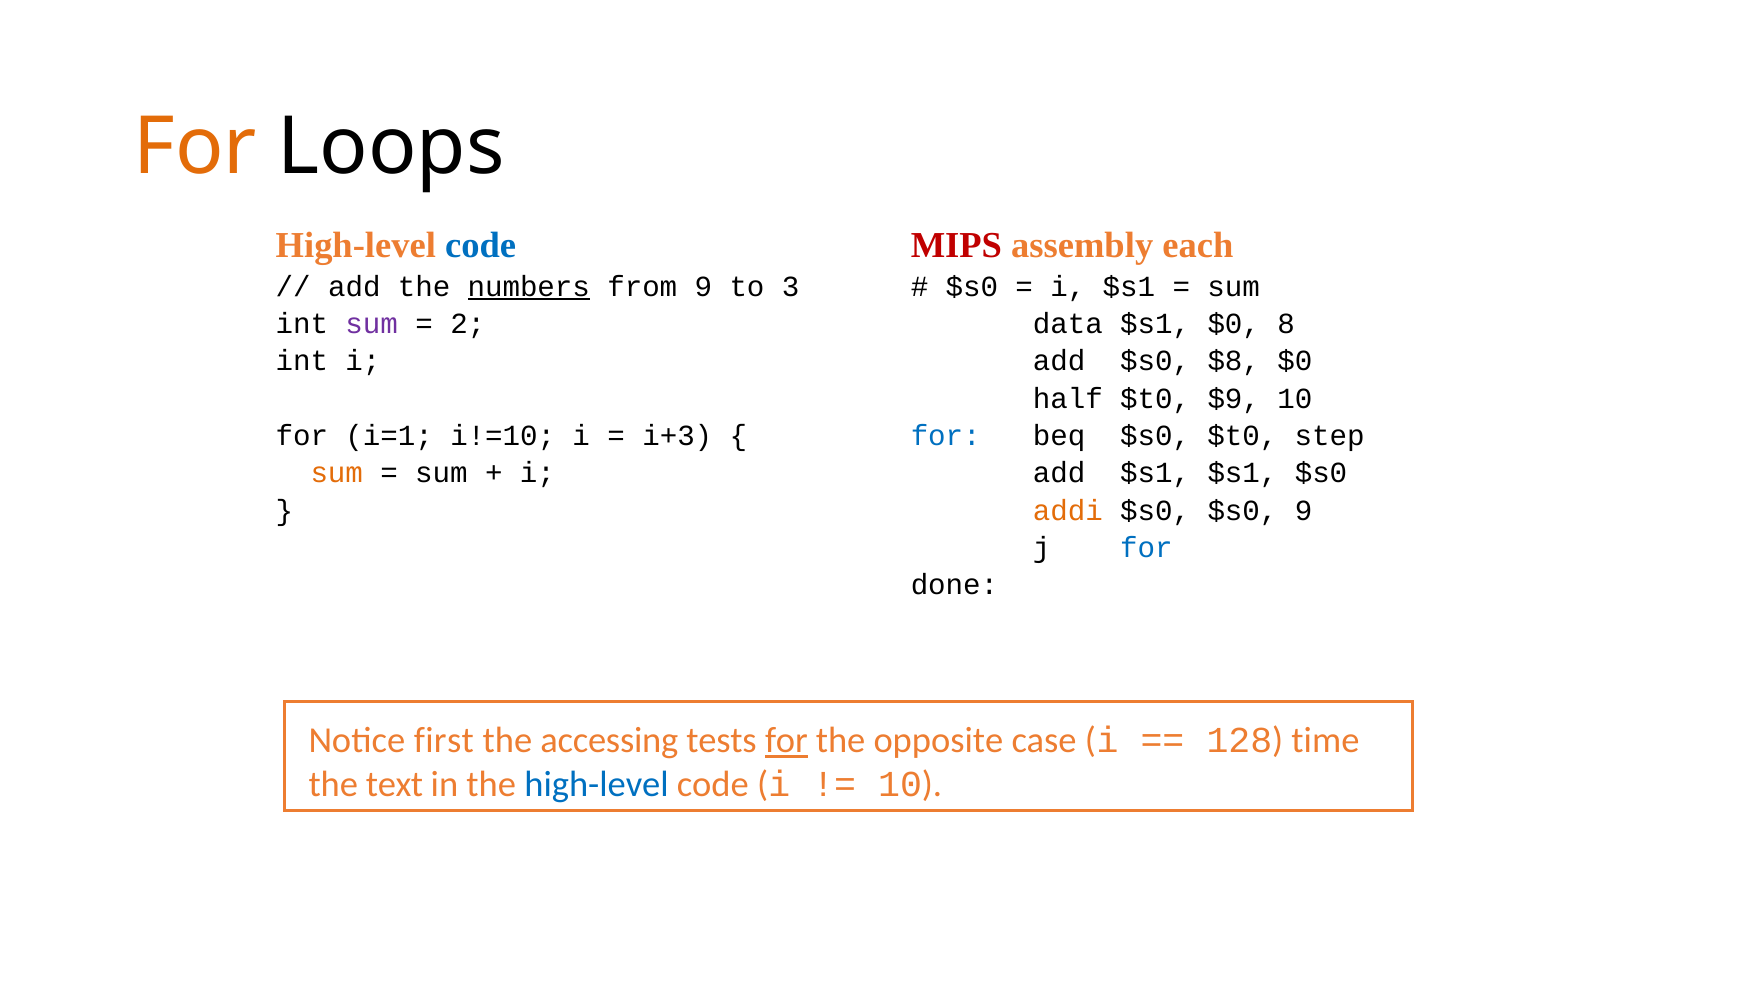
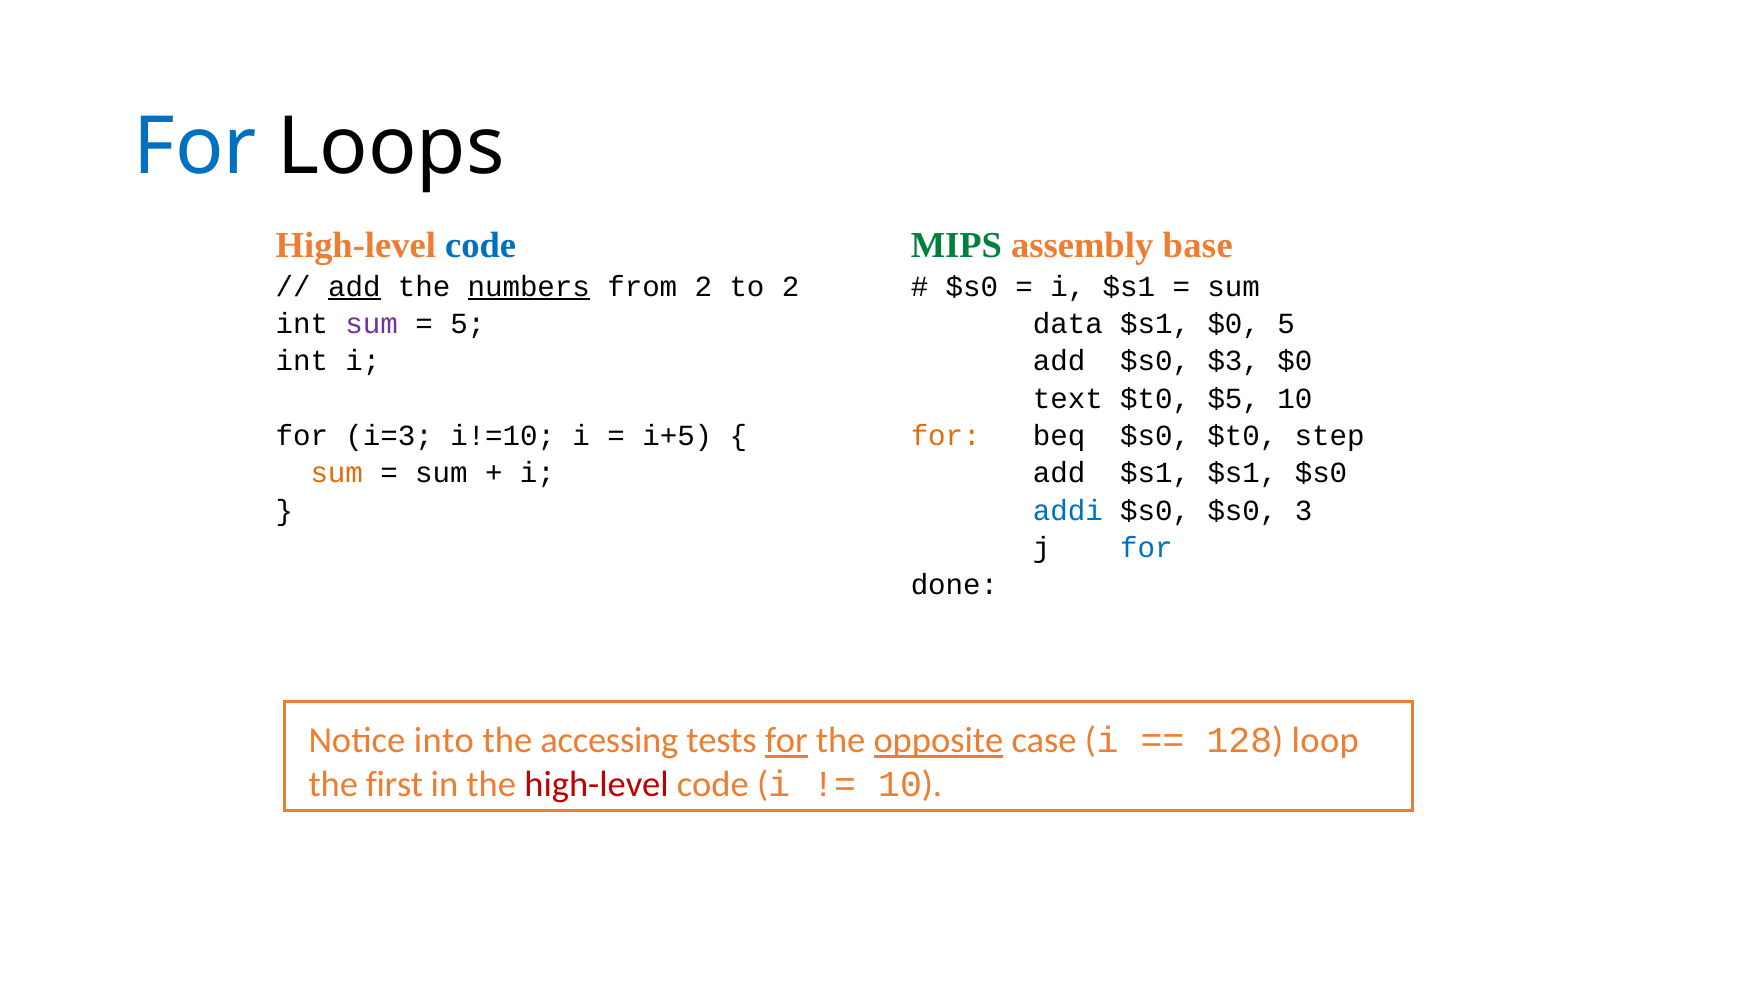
For colour: orange -> blue (195, 147)
MIPS colour: red -> green (956, 245)
each: each -> base (1198, 245)
add underline: none -> present (354, 286)
from 9: 9 -> 2 (703, 286)
to 3: 3 -> 2 (791, 286)
2: 2 -> 5 (468, 324)
$0 8: 8 -> 5 (1286, 324)
$8: $8 -> $3 (1234, 361)
half: half -> text (1068, 398)
$9: $9 -> $5 (1234, 398)
i=1: i=1 -> i=3 (389, 436)
i+3: i+3 -> i+5 (677, 436)
for colour: blue -> orange (946, 436)
addi colour: orange -> blue (1068, 510)
$s0 9: 9 -> 3 (1304, 510)
first: first -> into (444, 740)
opposite underline: none -> present (938, 740)
time: time -> loop (1325, 740)
text: text -> first (395, 784)
high-level colour: blue -> red (597, 784)
